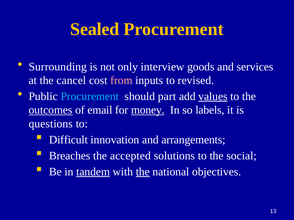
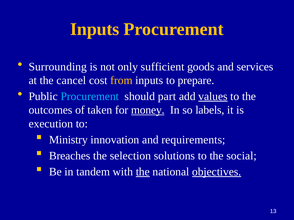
Sealed: Sealed -> Inputs (95, 29)
interview: interview -> sufficient (163, 67)
from colour: pink -> yellow (121, 81)
revised: revised -> prepare (196, 81)
outcomes underline: present -> none (51, 110)
email: email -> taken (100, 110)
questions: questions -> execution (51, 124)
Difficult: Difficult -> Ministry (68, 140)
arrangements: arrangements -> requirements (193, 140)
accepted: accepted -> selection (130, 156)
tandem underline: present -> none (93, 172)
objectives underline: none -> present (217, 172)
